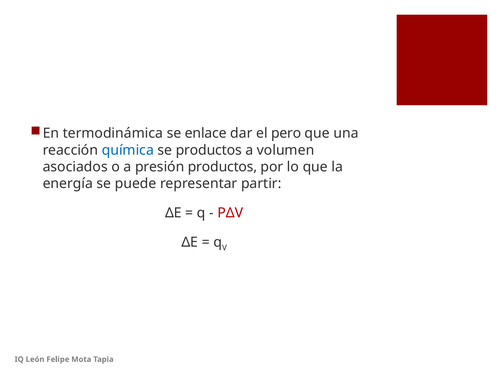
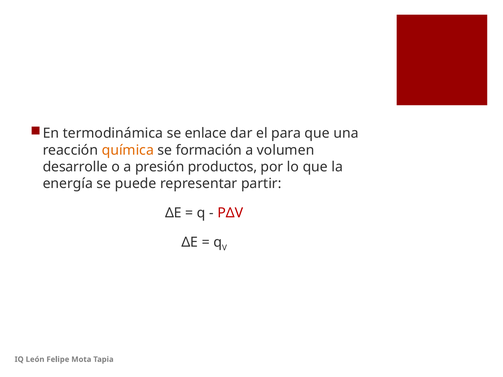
pero: pero -> para (286, 133)
química colour: blue -> orange (128, 150)
se productos: productos -> formación (209, 150)
asociados: asociados -> desarrolle (75, 167)
